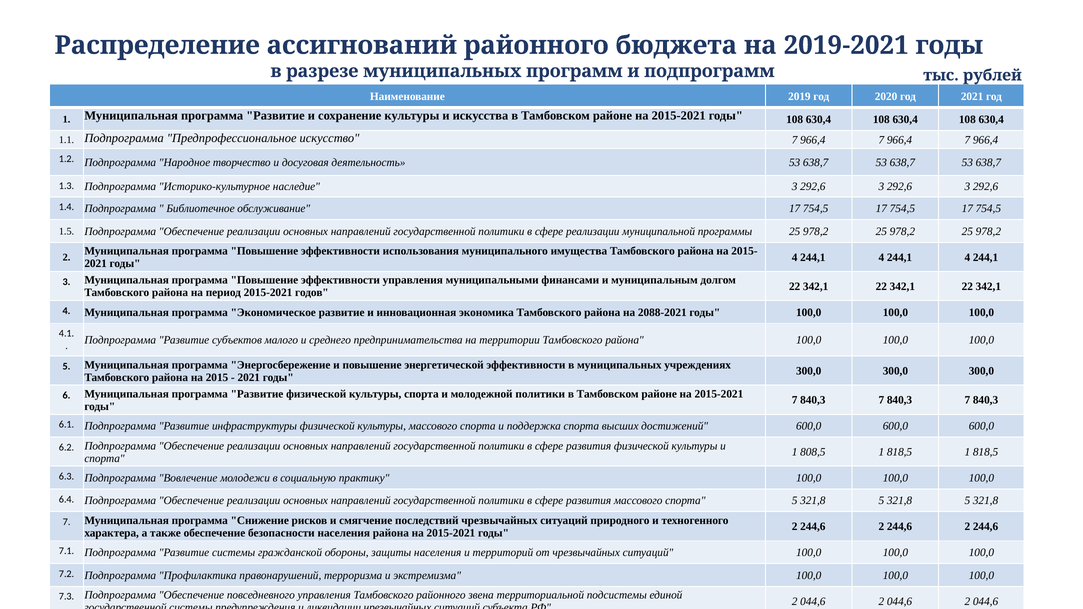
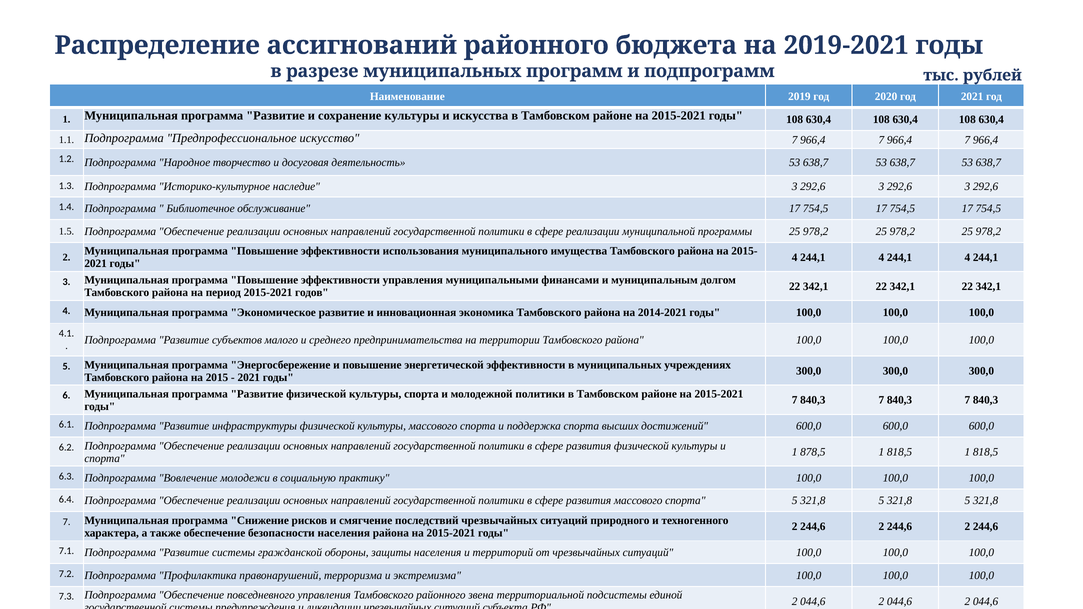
2088-2021: 2088-2021 -> 2014-2021 (662, 312)
808,5: 808,5 -> 878,5 (813, 452)
